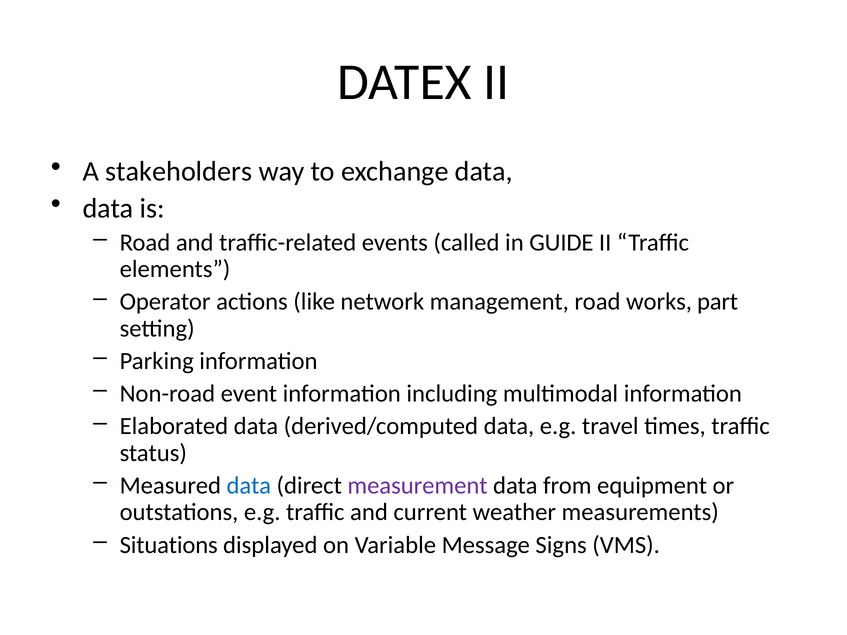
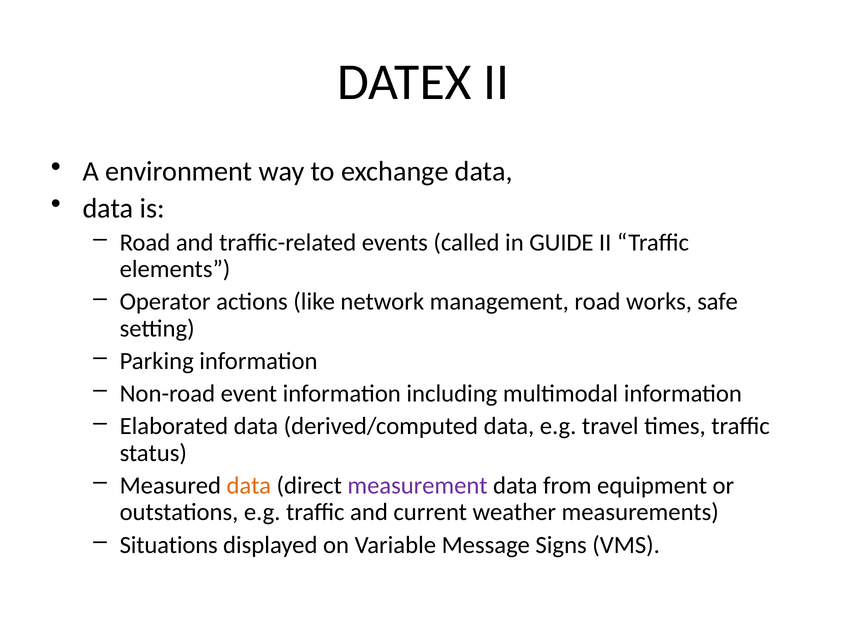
stakeholders: stakeholders -> environment (179, 171)
part: part -> safe (718, 302)
data colour: blue -> orange (249, 486)
